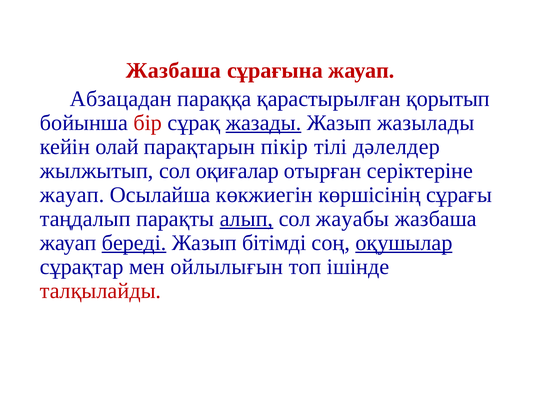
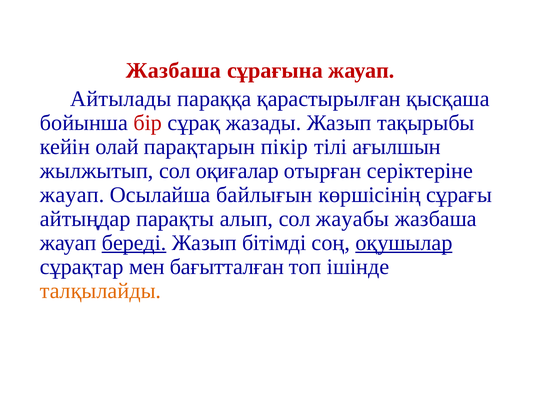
Абзацадан: Абзацадан -> Айтылады (121, 99)
қорытып: қорытып -> қысқаша (448, 99)
жазады underline: present -> none (263, 123)
жазылады: жазылады -> тақырыбы (426, 123)
дәлелдер: дәлелдер -> ағылшын (397, 147)
көкжиегін: көкжиегін -> байлығын (264, 195)
таңдалып: таңдалып -> айтыңдар (85, 219)
алып underline: present -> none (246, 219)
ойлылығын: ойлылығын -> бағытталған (227, 267)
талқылайды colour: red -> orange (101, 291)
